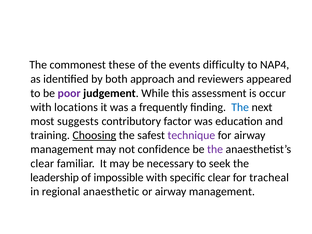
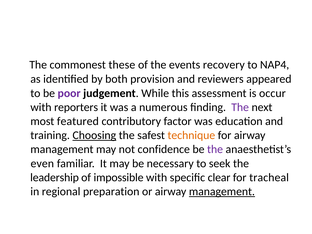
difficulty: difficulty -> recovery (224, 65)
approach: approach -> provision (152, 79)
locations: locations -> reporters (76, 107)
frequently: frequently -> numerous (163, 107)
The colour: blue -> purple (240, 107)
suggests: suggests -> featured (78, 121)
technique colour: purple -> orange (191, 135)
clear: clear -> even (42, 163)
anaesthetic: anaesthetic -> preparation (111, 192)
management underline: none -> present (222, 192)
